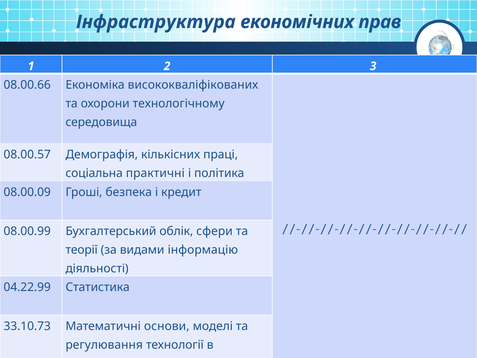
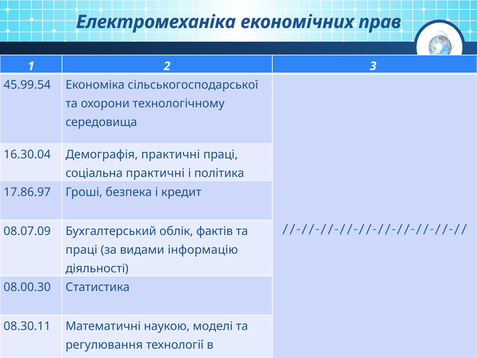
Інфраструктура: Інфраструктура -> Електромеханіка (156, 22)
08.00.66: 08.00.66 -> 45.99.54 (27, 85)
висококваліфікованих: висококваліфікованих -> сільськогосподарської (193, 85)
08.00.57: 08.00.57 -> 16.30.04 (27, 155)
Демографія кількісних: кількісних -> практичні (171, 155)
08.00.09: 08.00.09 -> 17.86.97 (27, 192)
08.00.99: 08.00.99 -> 08.07.09 (27, 231)
сфери: сфери -> фактів (215, 231)
теорії: теорії -> праці (81, 250)
04.22.99: 04.22.99 -> 08.00.30 (27, 287)
33.10.73: 33.10.73 -> 08.30.11 (27, 326)
основи: основи -> наукою (167, 326)
